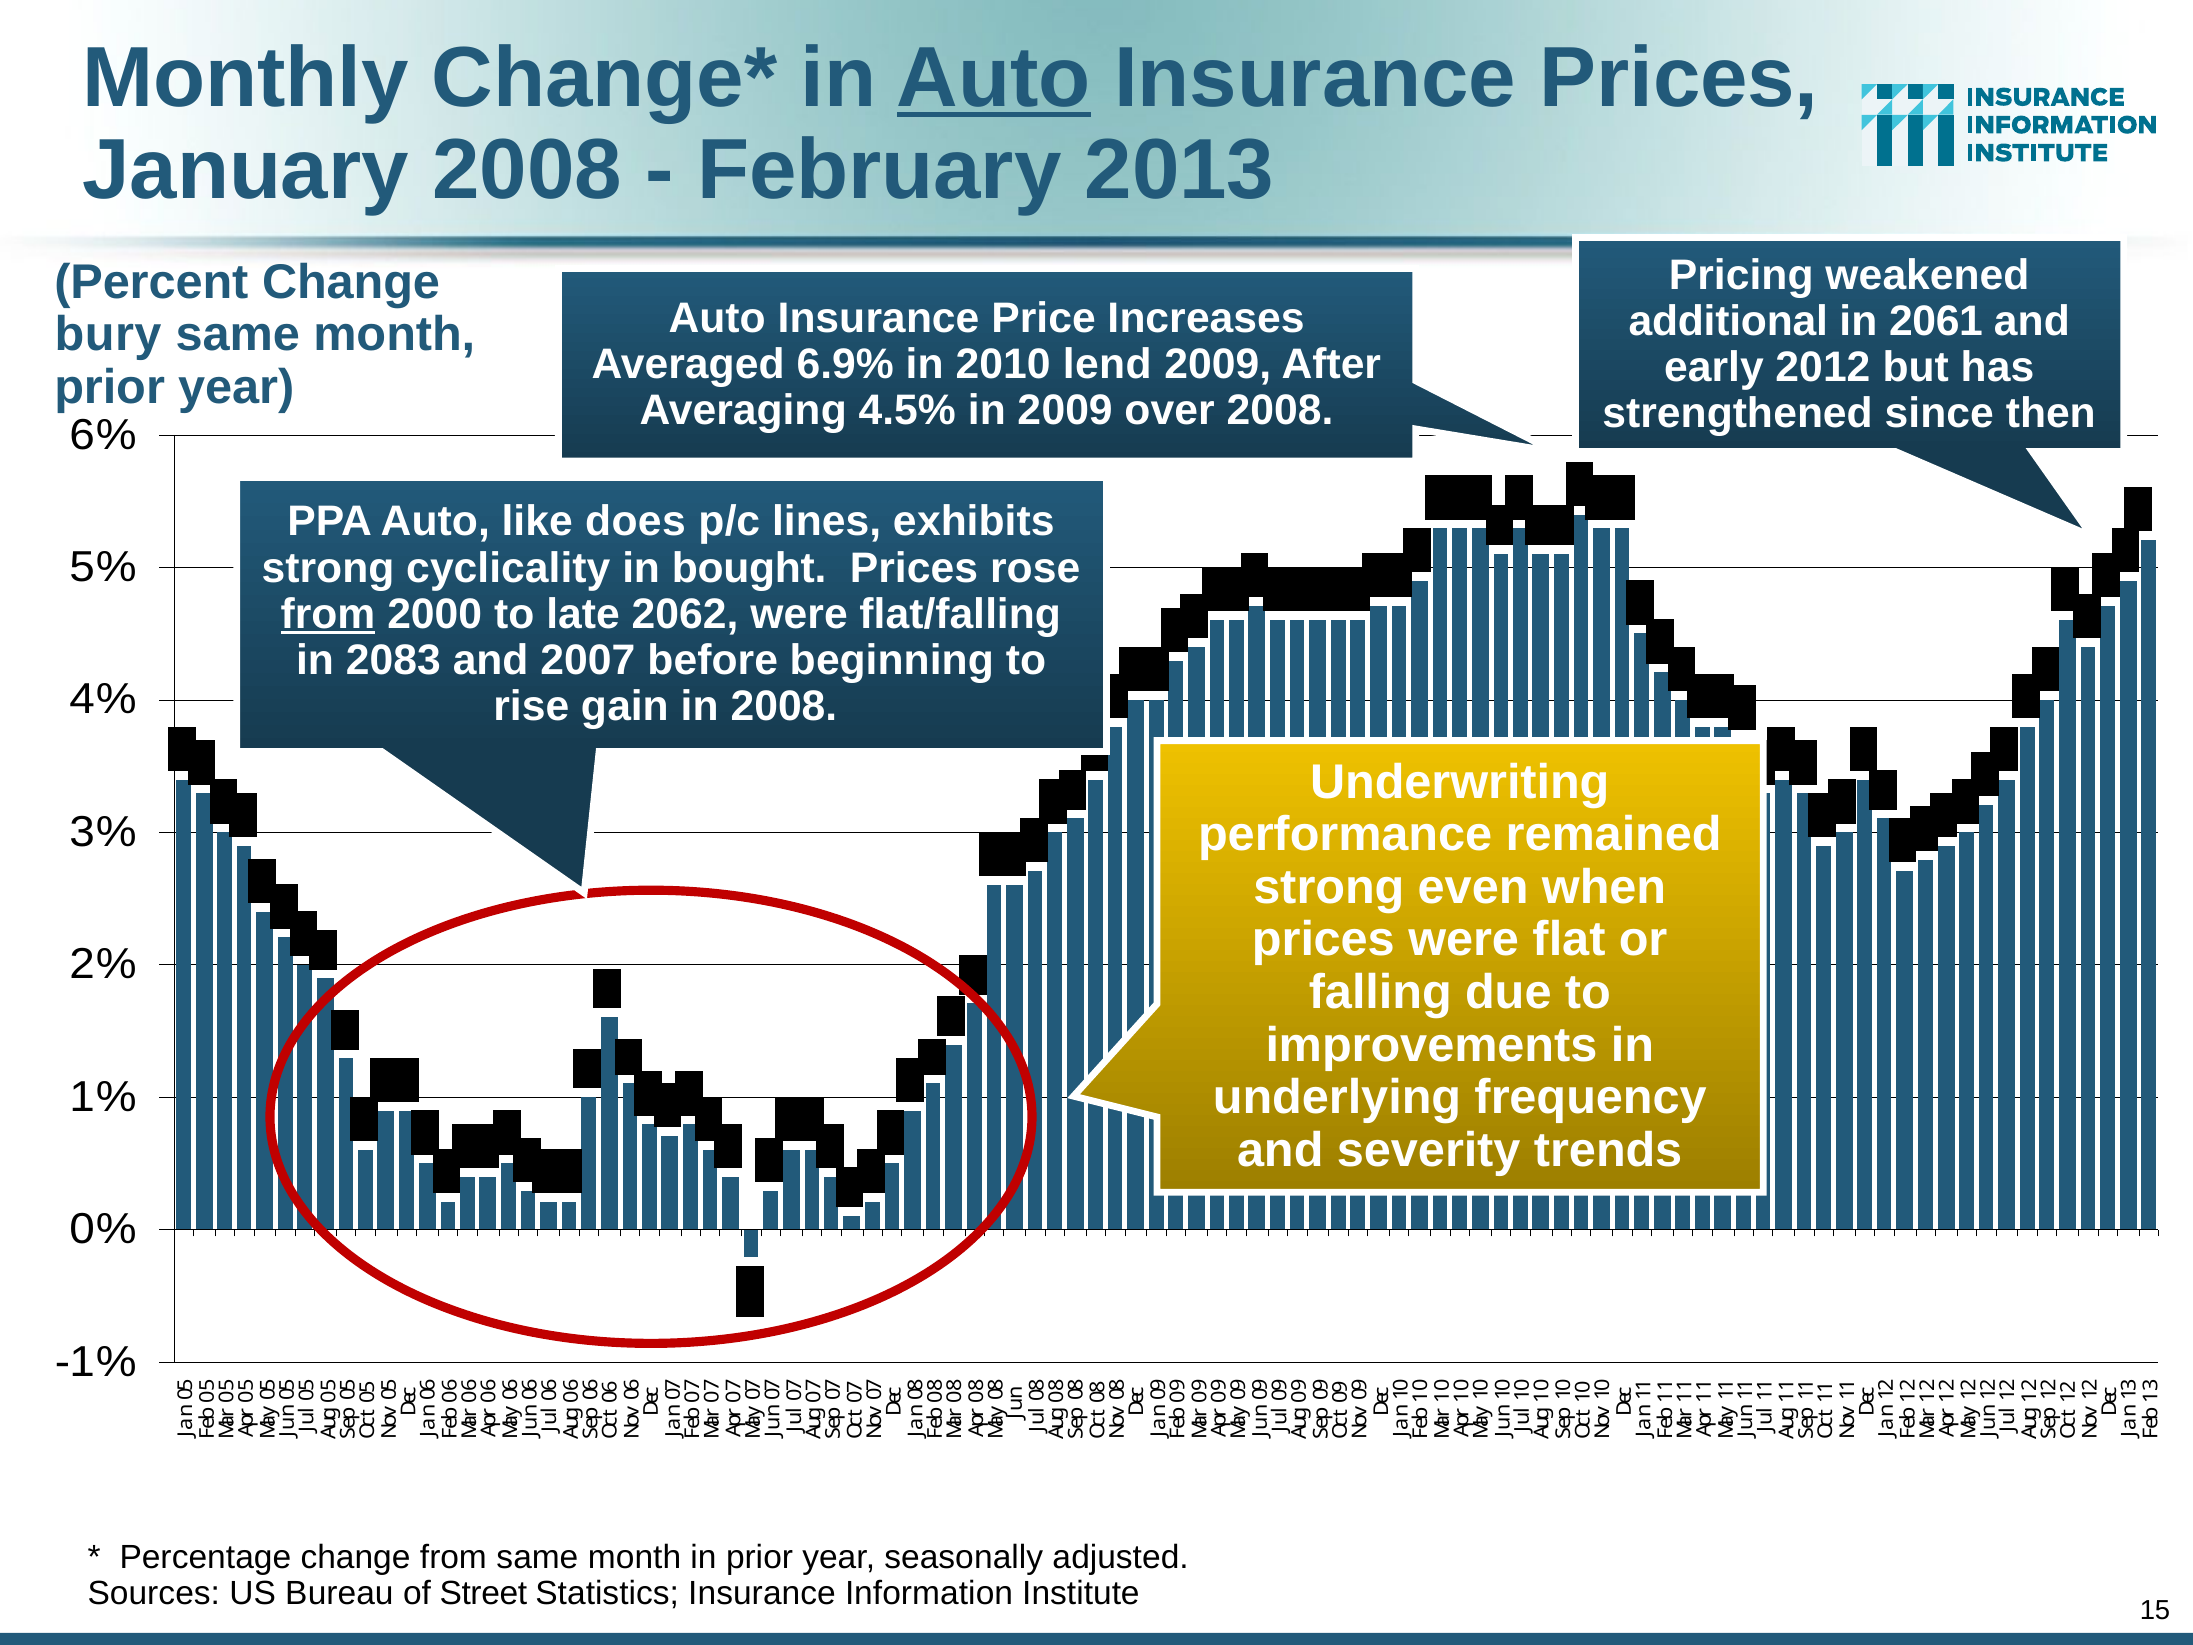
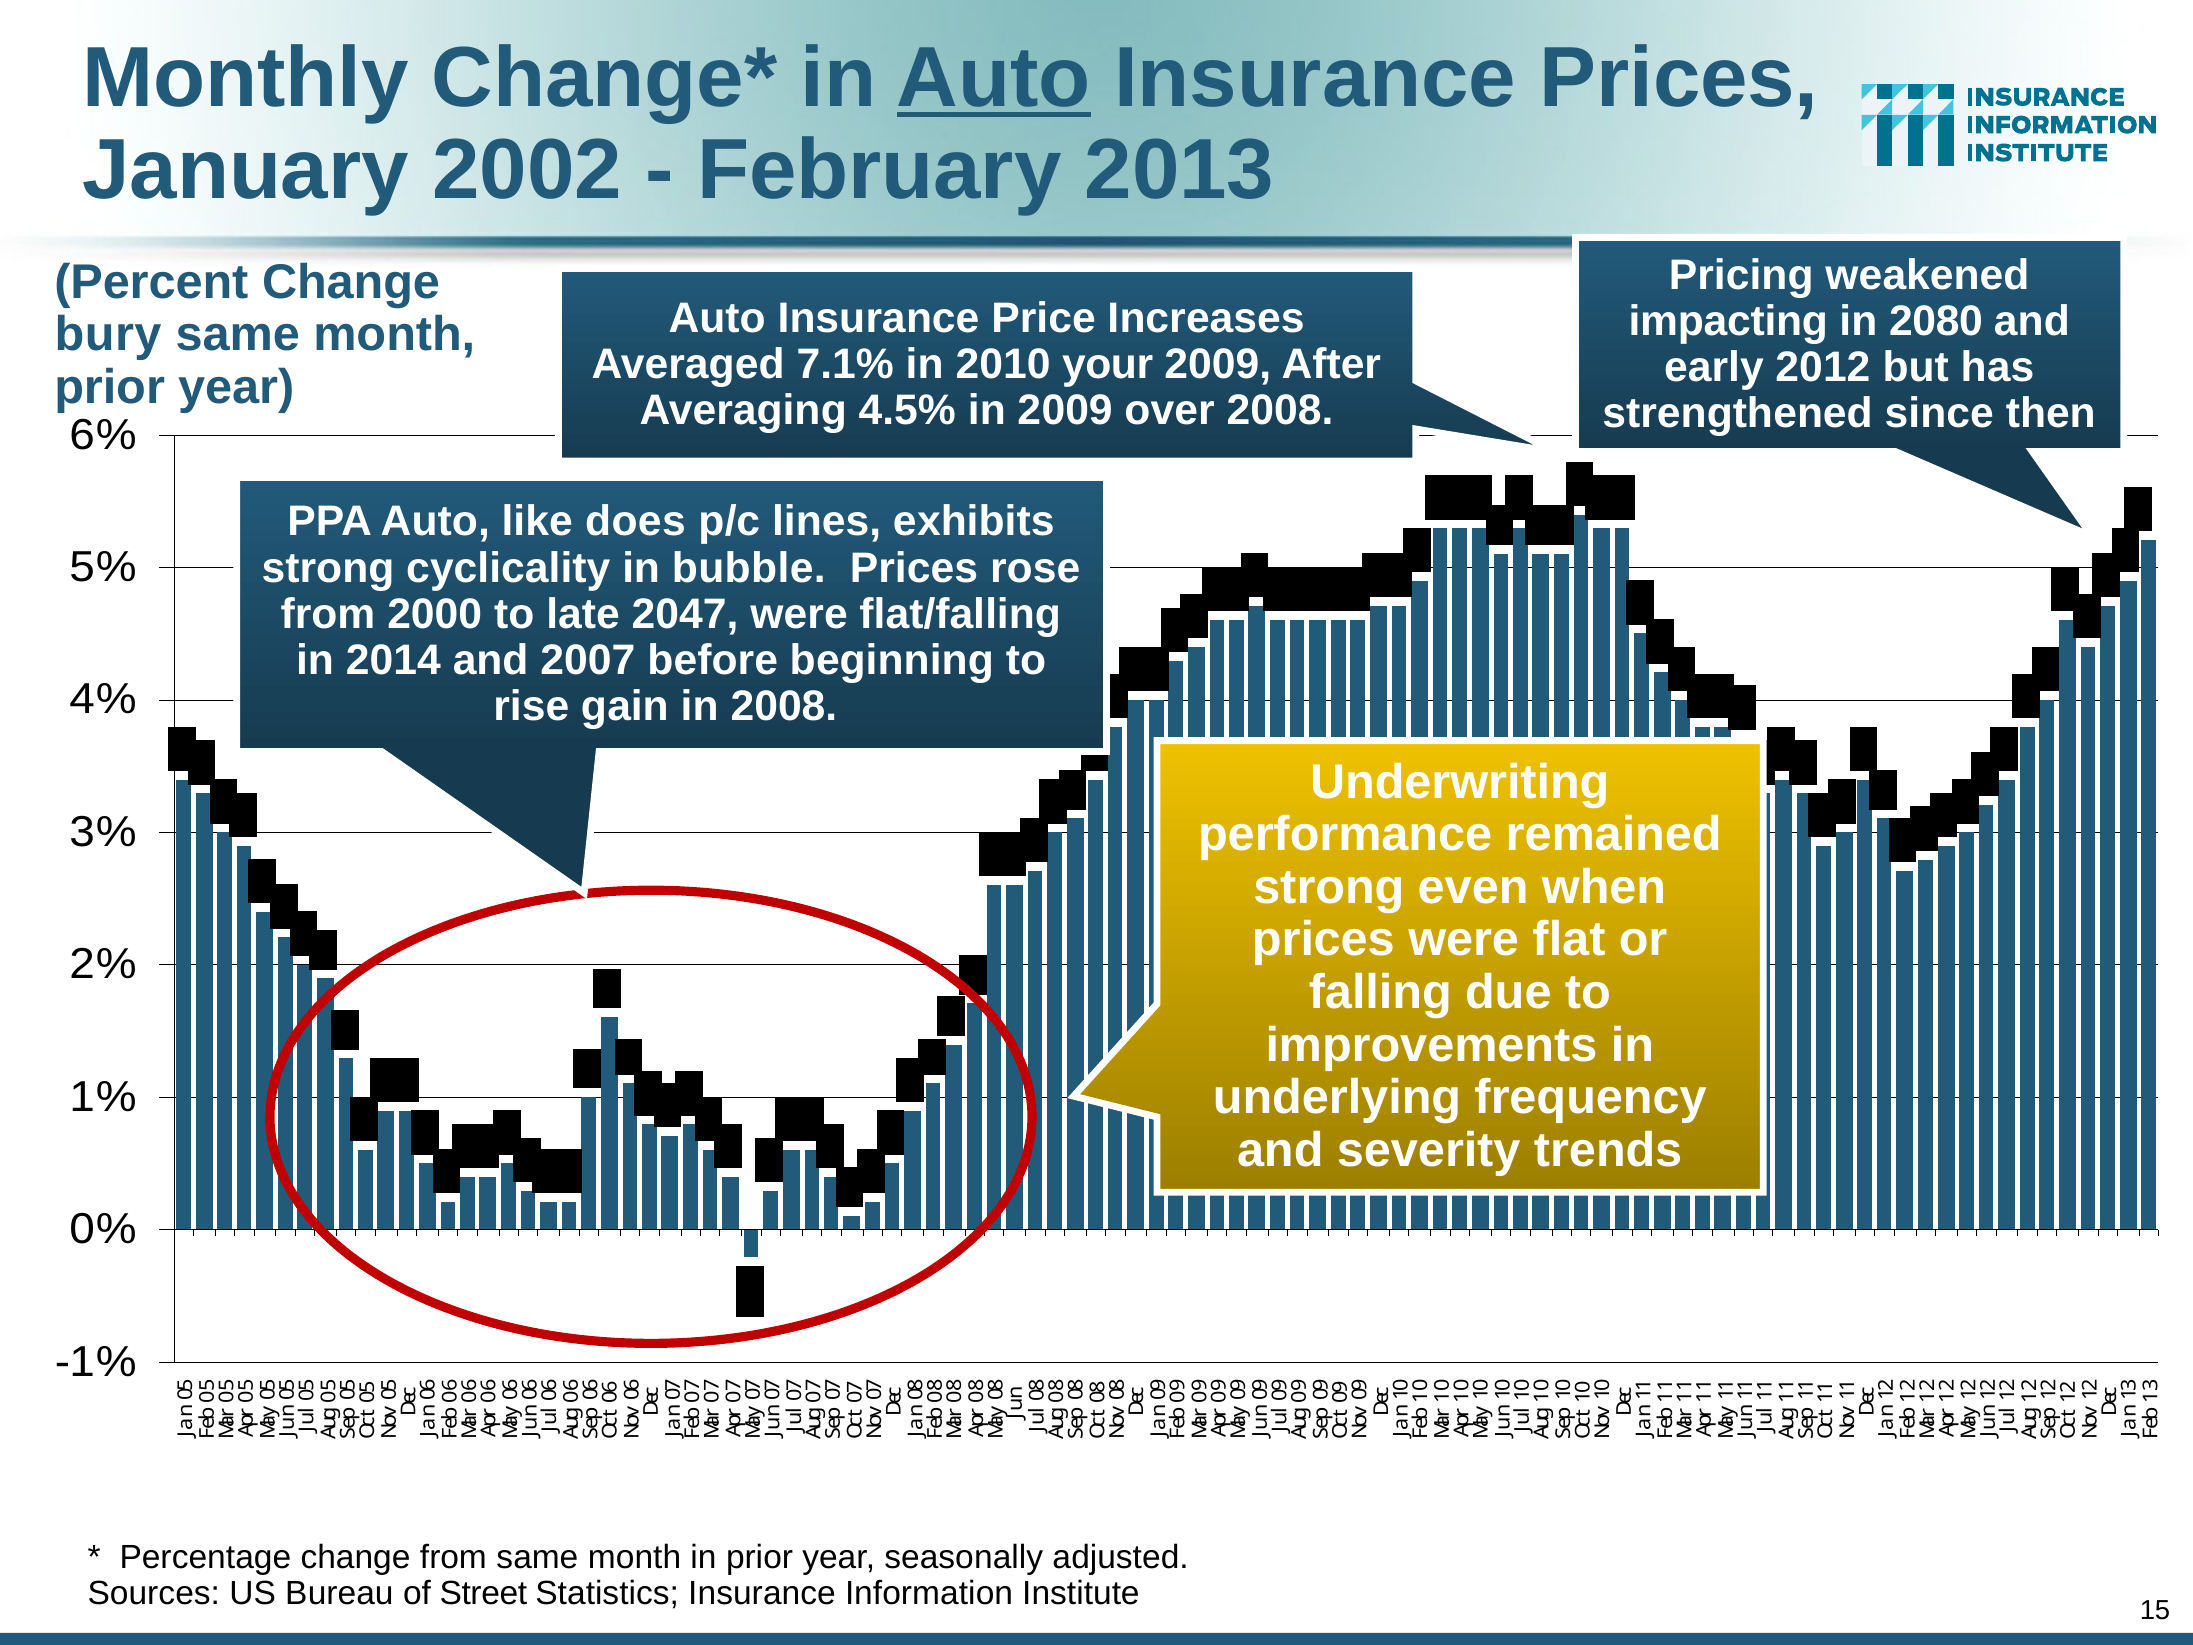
January 2008: 2008 -> 2002 (527, 170)
additional: additional -> impacting (1728, 321)
2061: 2061 -> 2080 (1936, 321)
6.9%: 6.9% -> 7.1% (845, 365)
lend: lend -> your (1108, 365)
bought: bought -> bubble (749, 568)
from underline: present -> none (328, 614)
2062: 2062 -> 2047 (685, 614)
2083: 2083 -> 2014 (393, 660)
